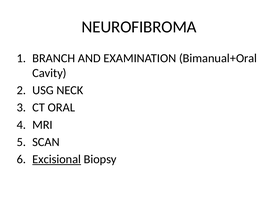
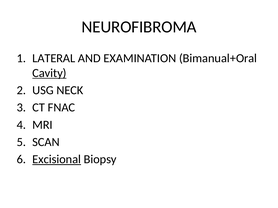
BRANCH: BRANCH -> LATERAL (54, 58)
Cavity underline: none -> present (49, 73)
ORAL: ORAL -> FNAC (61, 108)
